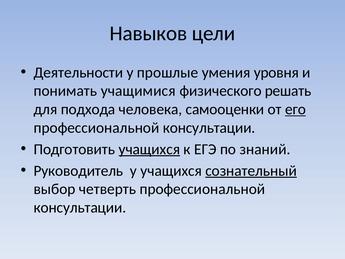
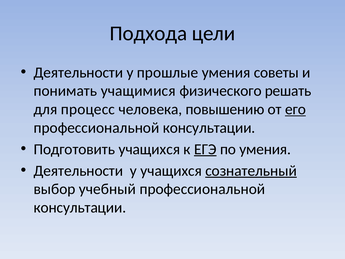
Навыков: Навыков -> Подхода (148, 33)
уровня: уровня -> советы (276, 72)
подхода: подхода -> процесс (88, 109)
самооценки: самооценки -> повышению (225, 109)
учащихся underline: present -> none (149, 149)
ЕГЭ underline: none -> present (205, 149)
по знаний: знаний -> умения (265, 149)
Руководитель: Руководитель -> Деятельности (78, 171)
четверть: четверть -> учебный (107, 189)
